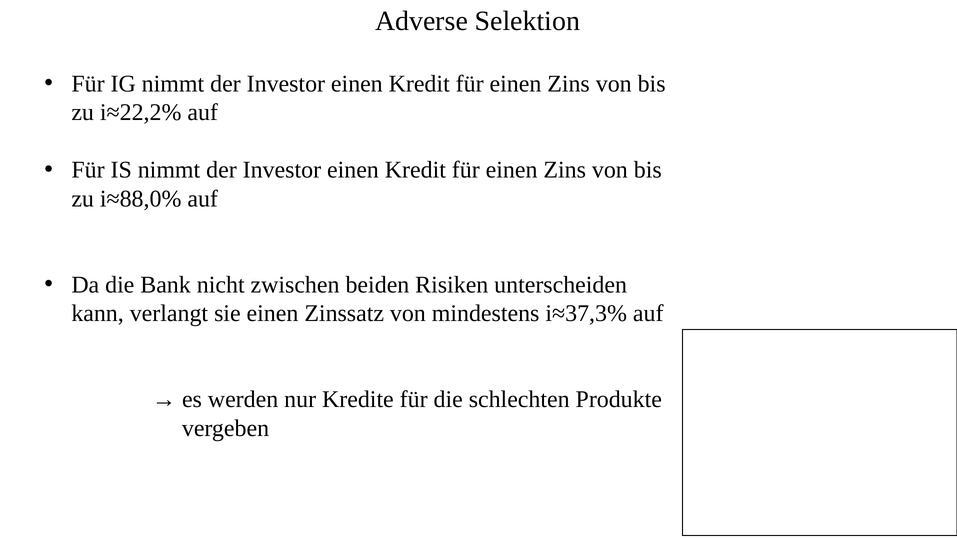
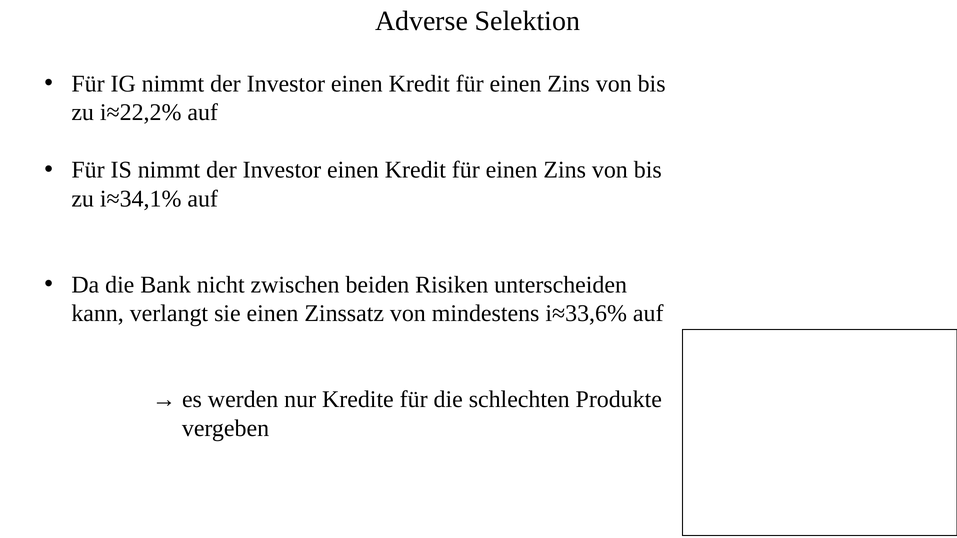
i≈88,0%: i≈88,0% -> i≈34,1% (141, 199)
i≈37,3%: i≈37,3% -> i≈33,6% (586, 314)
